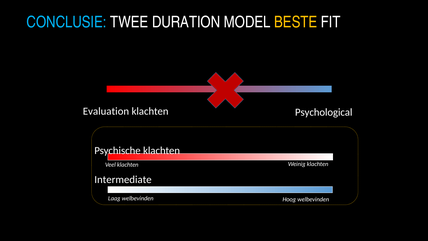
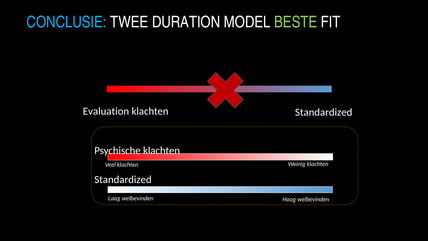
BESTE colour: yellow -> light green (296, 22)
Psychological: Psychological -> Standardized (324, 112)
Intermediate: Intermediate -> Standardized (123, 180)
